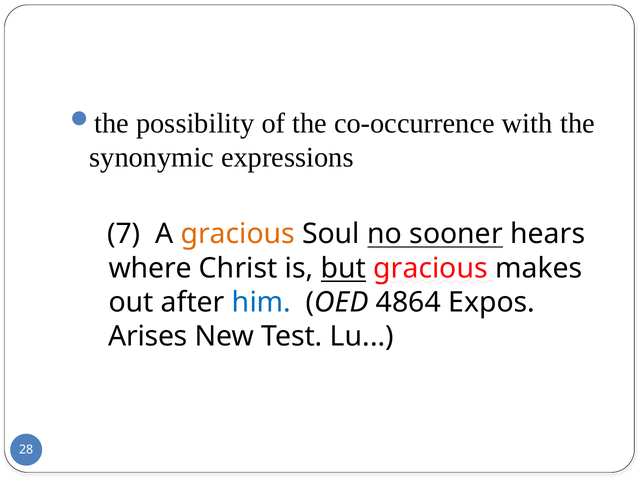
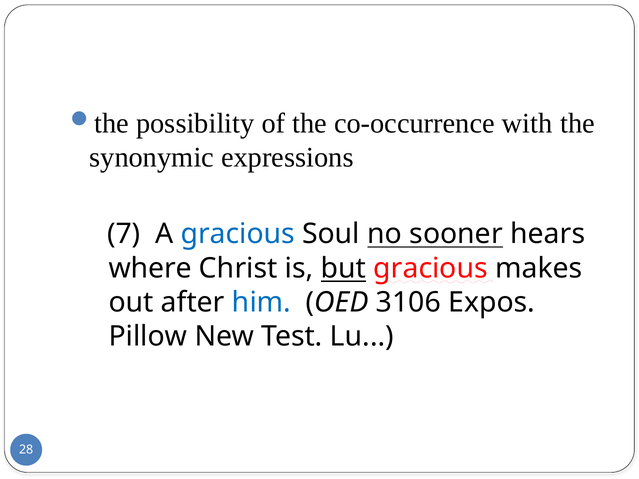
gracious colour: orange -> blue (238, 234)
4864: 4864 -> 3106 (408, 302)
Arises: Arises -> Pillow (148, 337)
